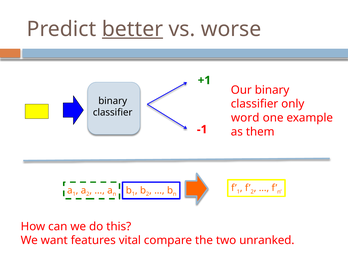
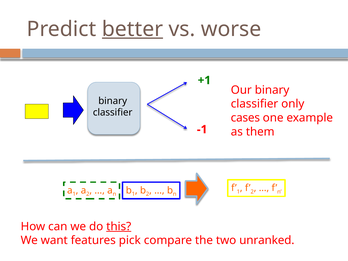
word: word -> cases (245, 118)
this underline: none -> present (119, 226)
vital: vital -> pick (130, 240)
